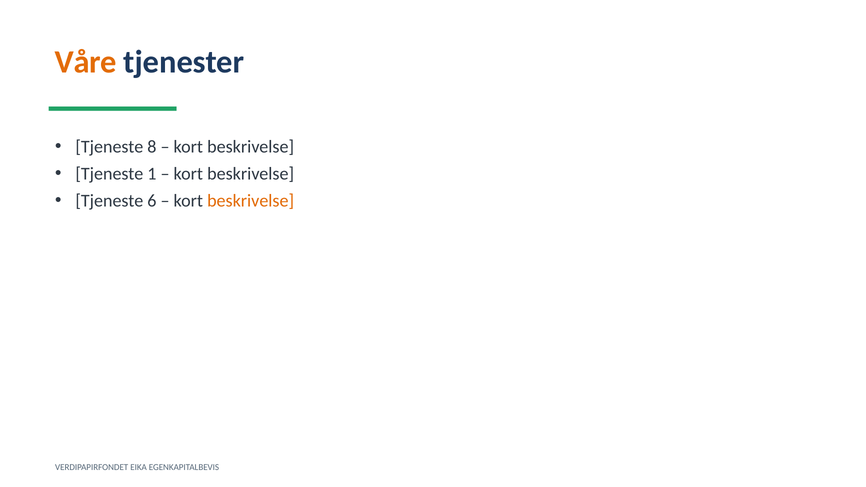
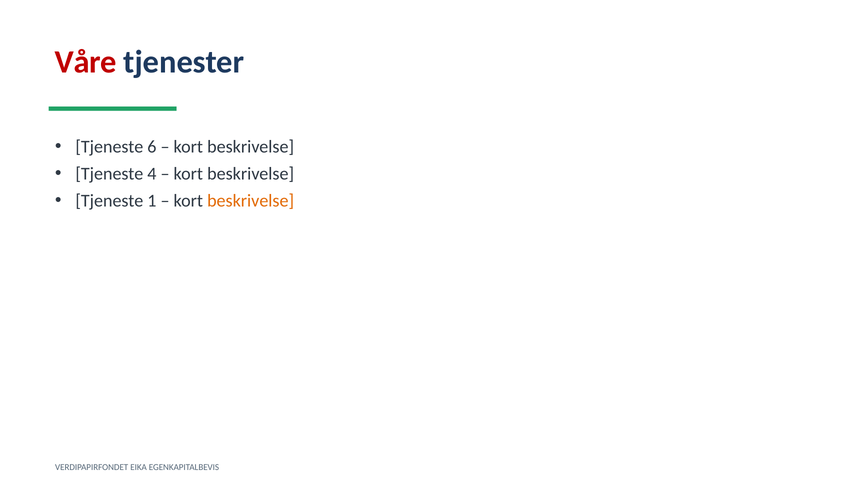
Våre colour: orange -> red (86, 62)
8: 8 -> 6 (152, 147)
1: 1 -> 4 (152, 174)
6: 6 -> 1 (152, 201)
